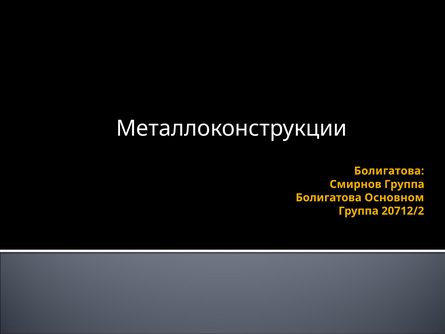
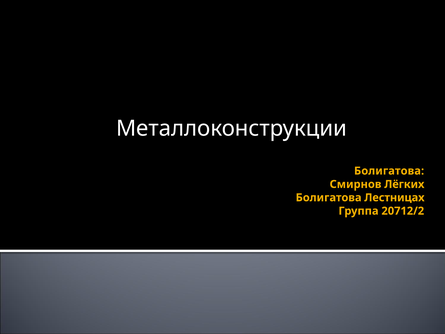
Смирнов Группа: Группа -> Лёгких (404, 184)
Основном: Основном -> Лестницах (394, 197)
